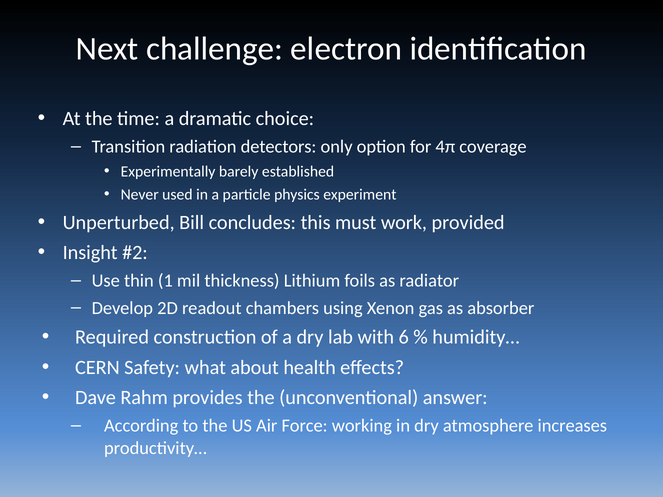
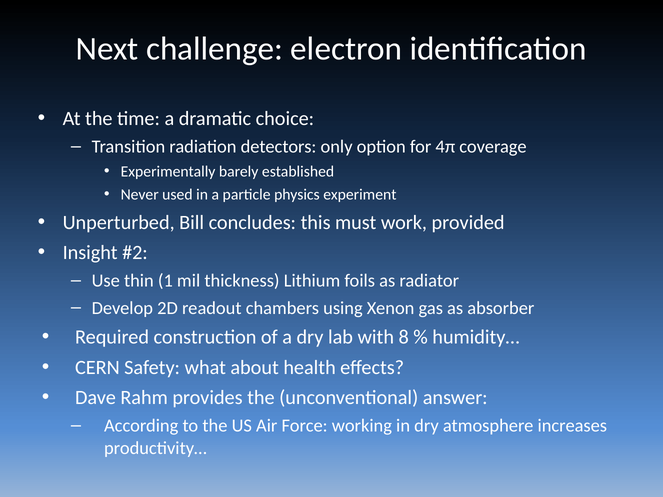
6: 6 -> 8 (404, 337)
